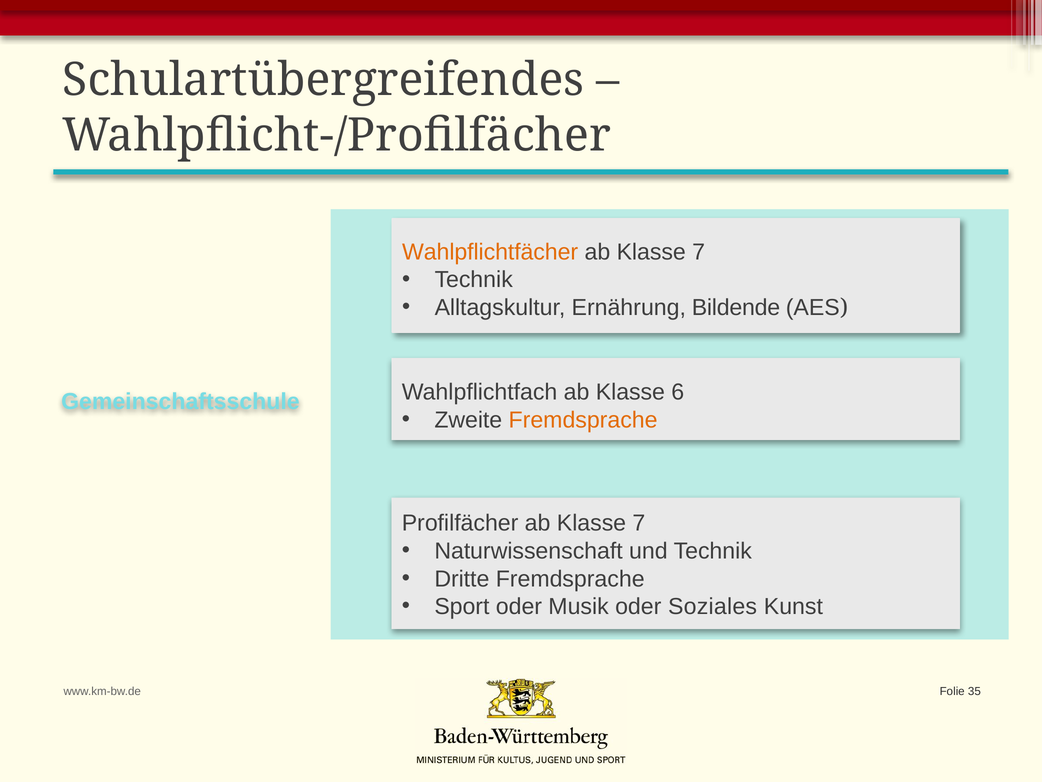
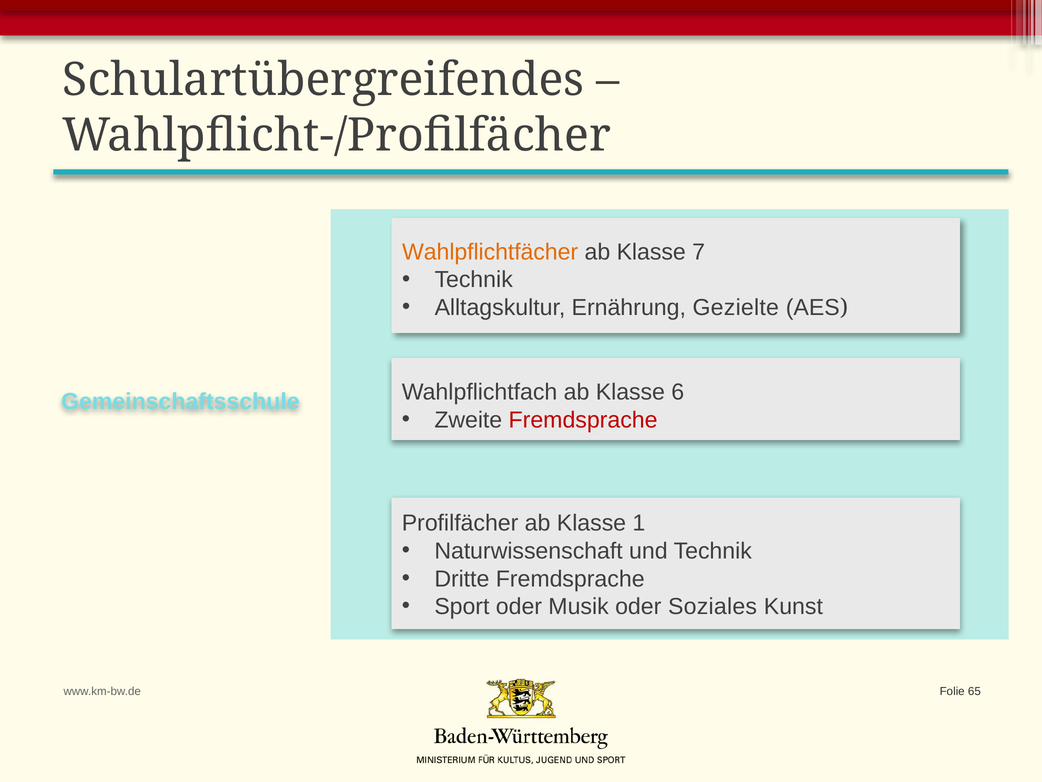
Bildende: Bildende -> Gezielte (736, 307)
Fremdsprache colour: orange -> red (583, 420)
Profilfächer ab Klasse 7: 7 -> 1 (639, 523)
35: 35 -> 65 (974, 691)
